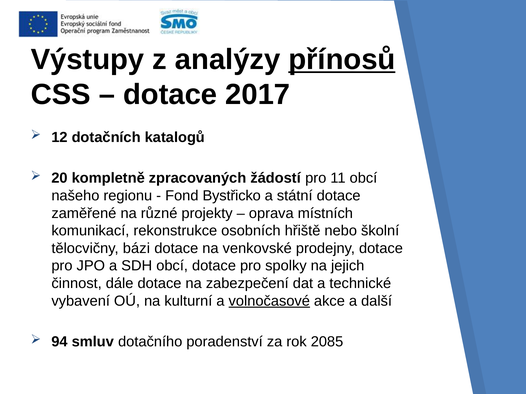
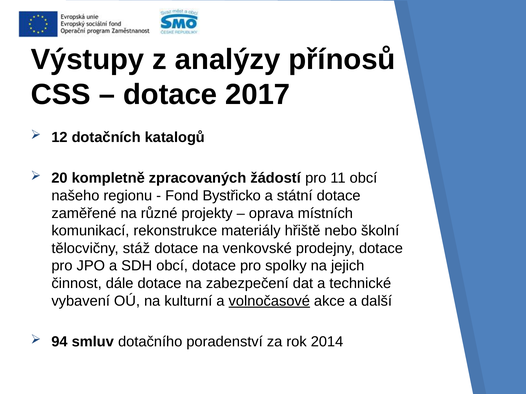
přínosů underline: present -> none (342, 60)
osobních: osobních -> materiály (251, 231)
bázi: bázi -> stáž (136, 249)
2085: 2085 -> 2014 (327, 342)
